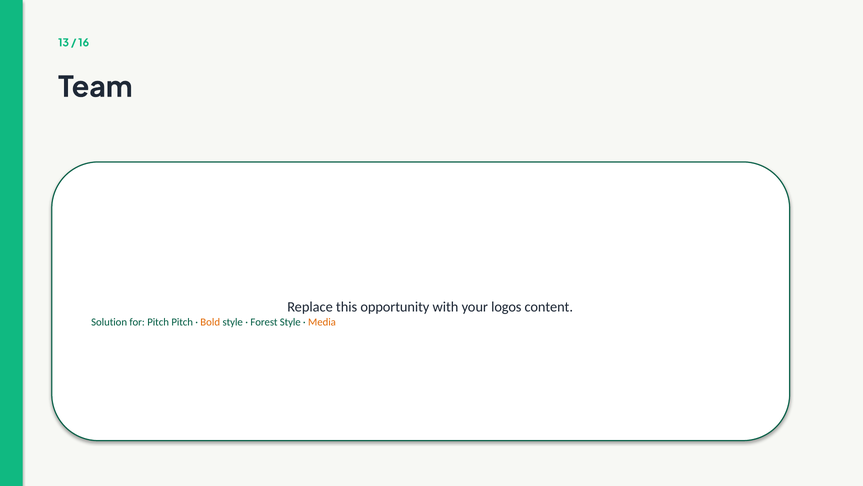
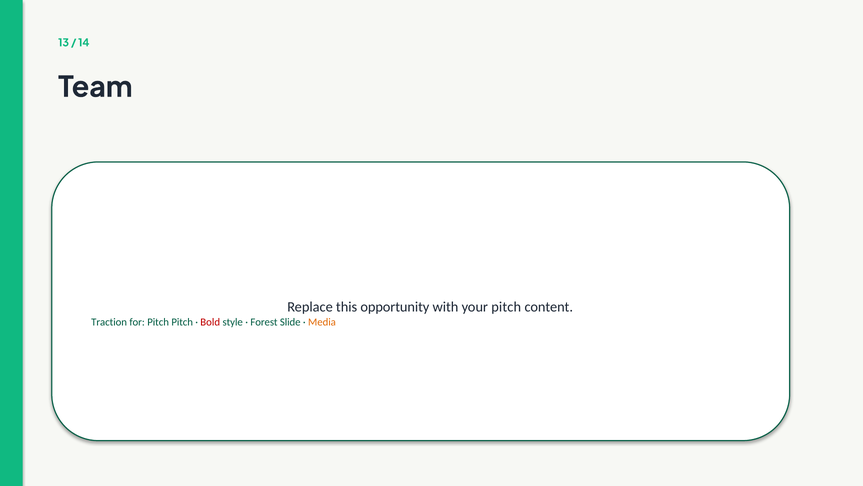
16: 16 -> 14 (84, 43)
your logos: logos -> pitch (506, 307)
Solution: Solution -> Traction (109, 322)
Bold colour: orange -> red (210, 322)
Forest Style: Style -> Slide (290, 322)
